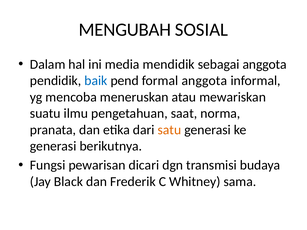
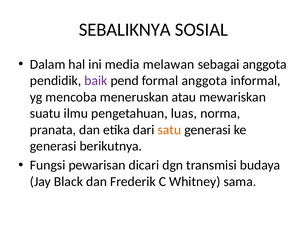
MENGUBAH: MENGUBAH -> SEBALIKNYA (125, 30)
mendidik: mendidik -> melawan (169, 64)
baik colour: blue -> purple (96, 81)
saat: saat -> luas (184, 114)
